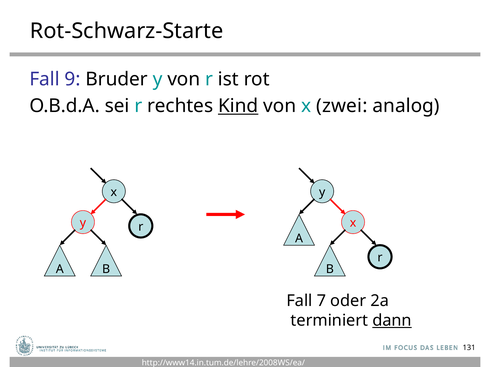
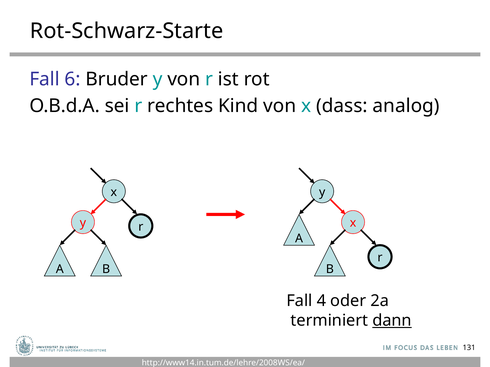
9: 9 -> 6 (73, 79)
Kind underline: present -> none (238, 106)
zwei: zwei -> dass (342, 106)
7: 7 -> 4 (321, 301)
